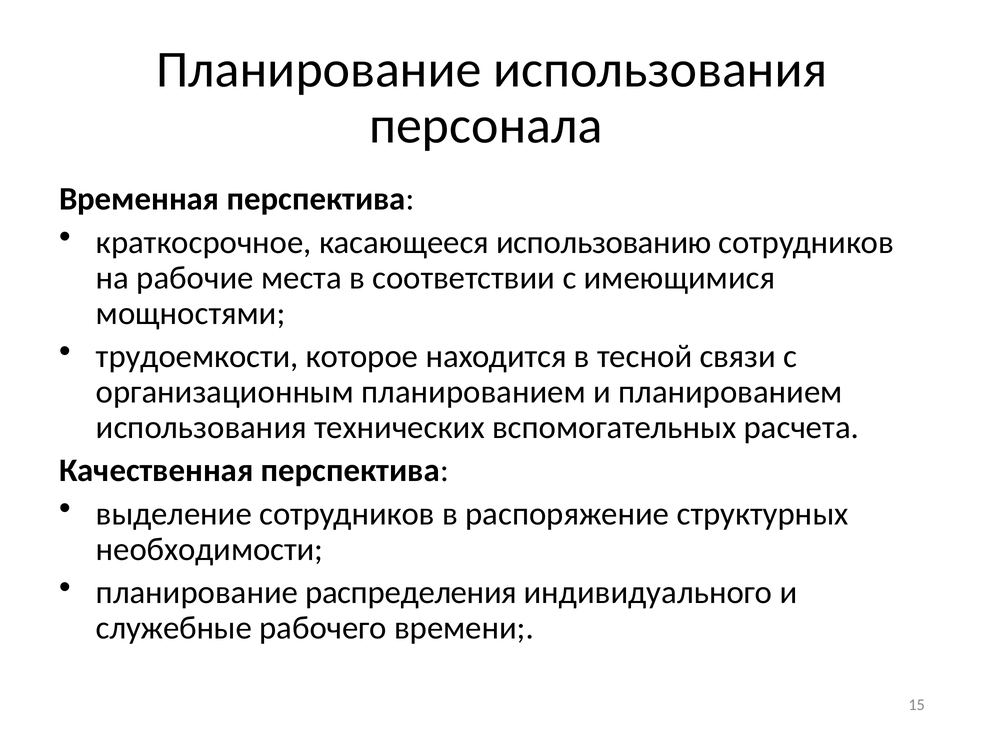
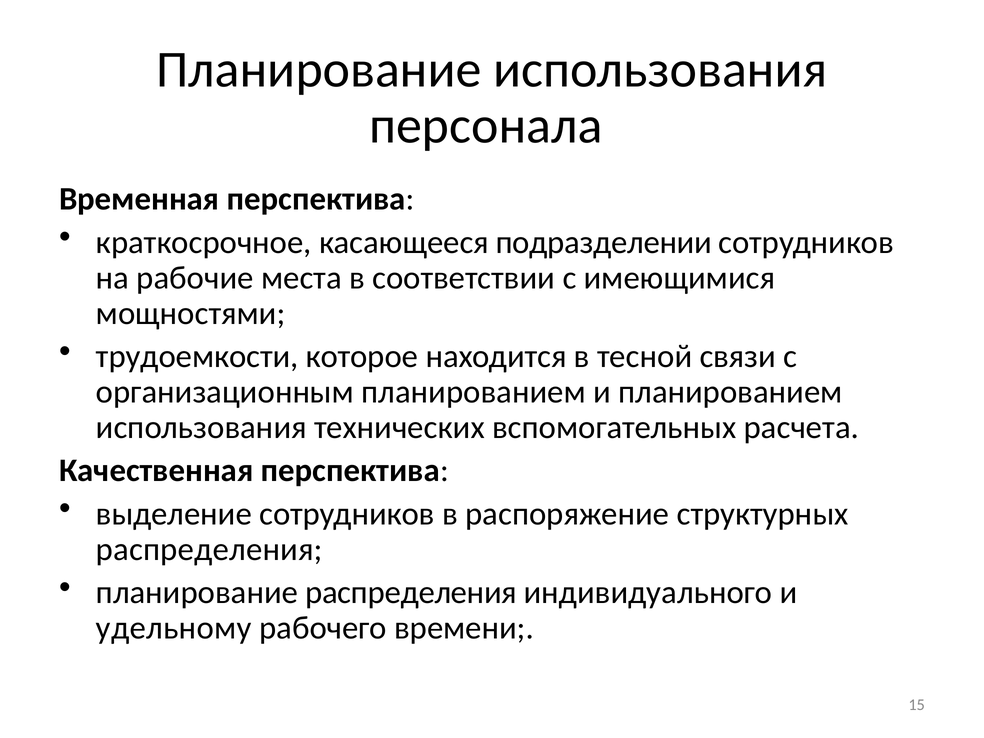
использованию: использованию -> подразделении (604, 242)
необходимости: необходимости -> распределения (209, 549)
служебные: служебные -> удельному (174, 628)
